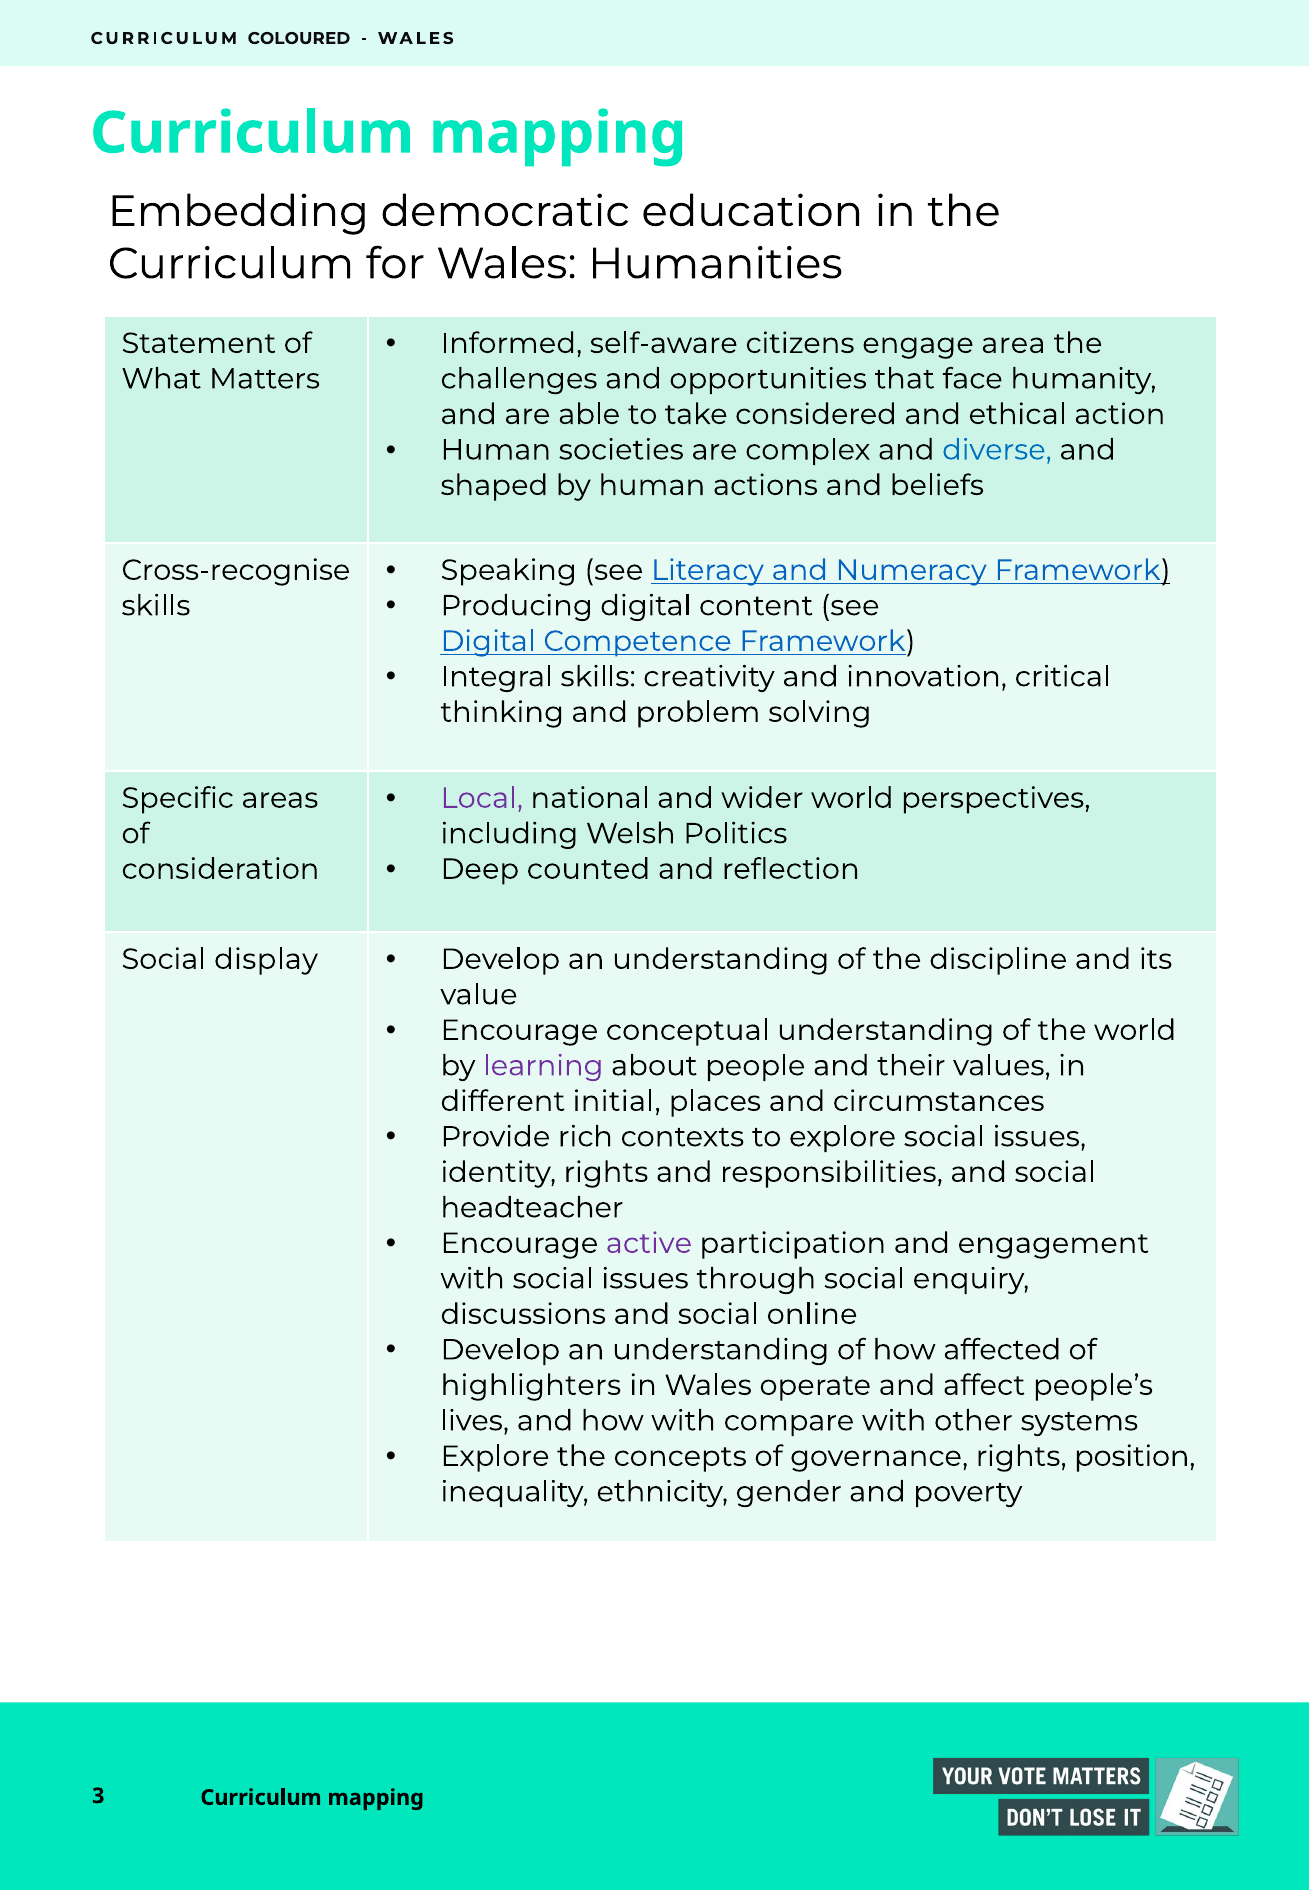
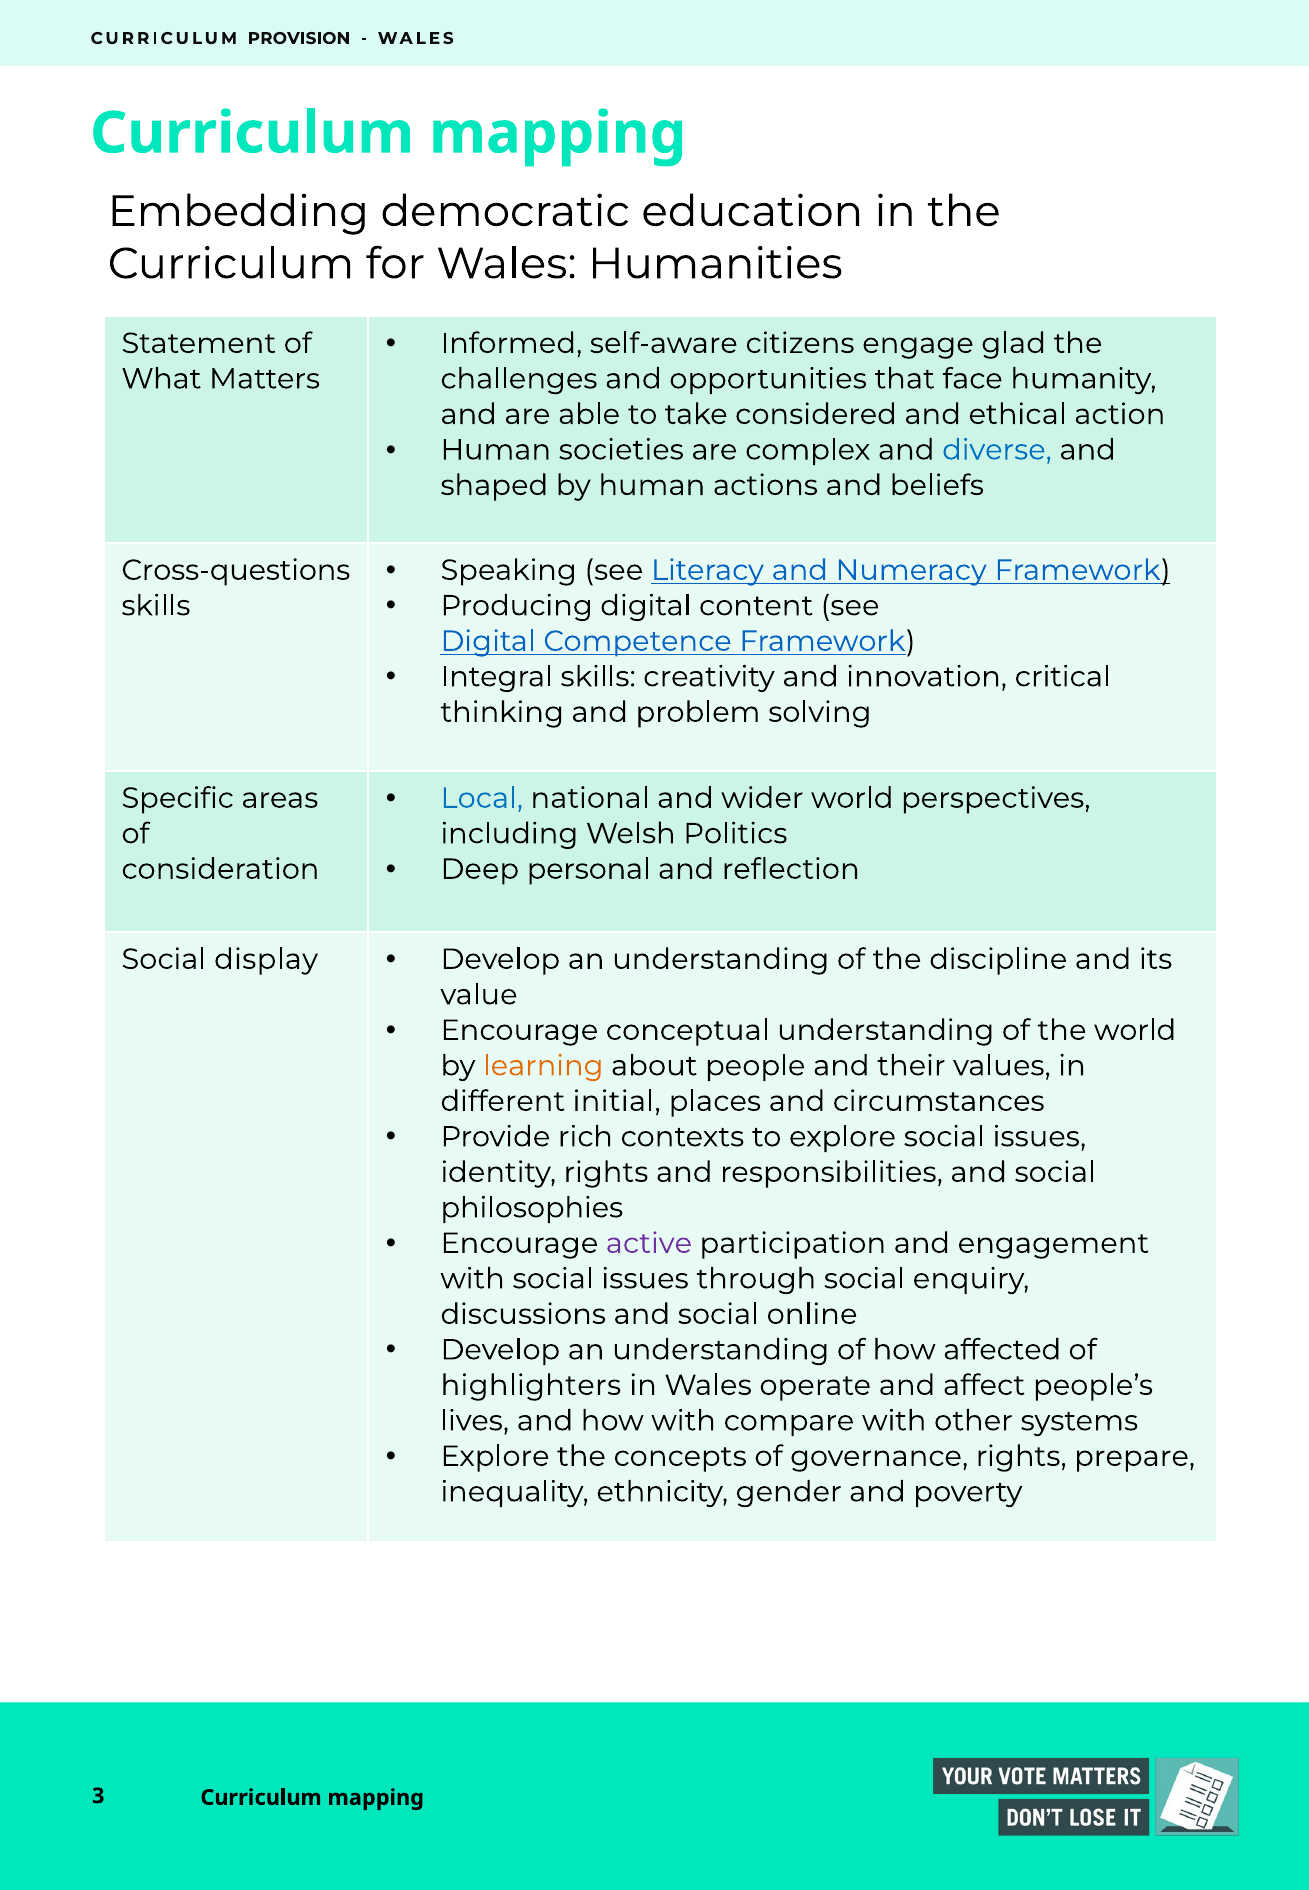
COLOURED: COLOURED -> PROVISION (299, 38)
area: area -> glad (1014, 344)
Cross-recognise: Cross-recognise -> Cross-questions (236, 571)
Local colour: purple -> blue (482, 799)
counted: counted -> personal (589, 870)
learning colour: purple -> orange (543, 1066)
headteacher: headteacher -> philosophies (532, 1209)
position: position -> prepare (1135, 1457)
